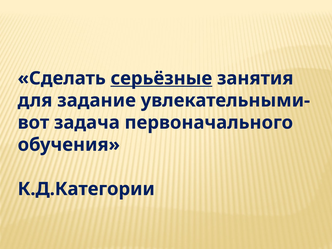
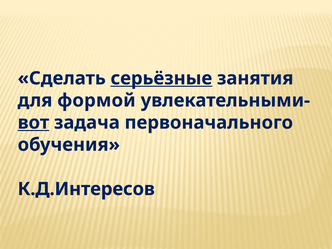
задание: задание -> формой (96, 100)
вот underline: none -> present (33, 123)
К.Д.Категории: К.Д.Категории -> К.Д.Интересов (86, 189)
